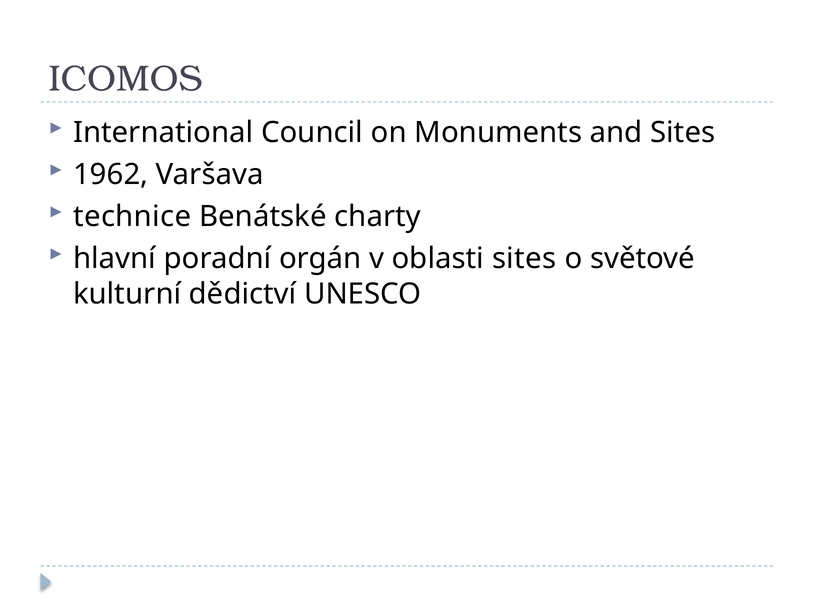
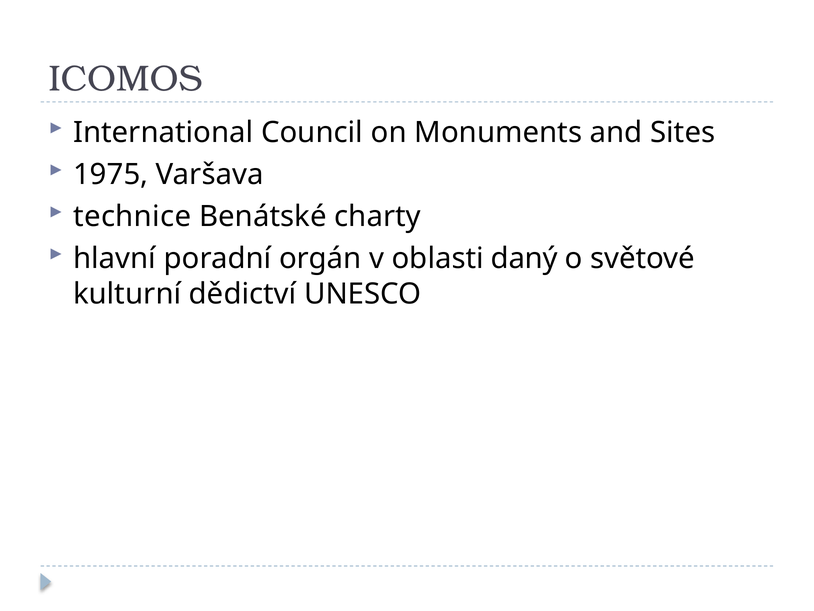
1962: 1962 -> 1975 (111, 174)
oblasti sites: sites -> daný (524, 258)
